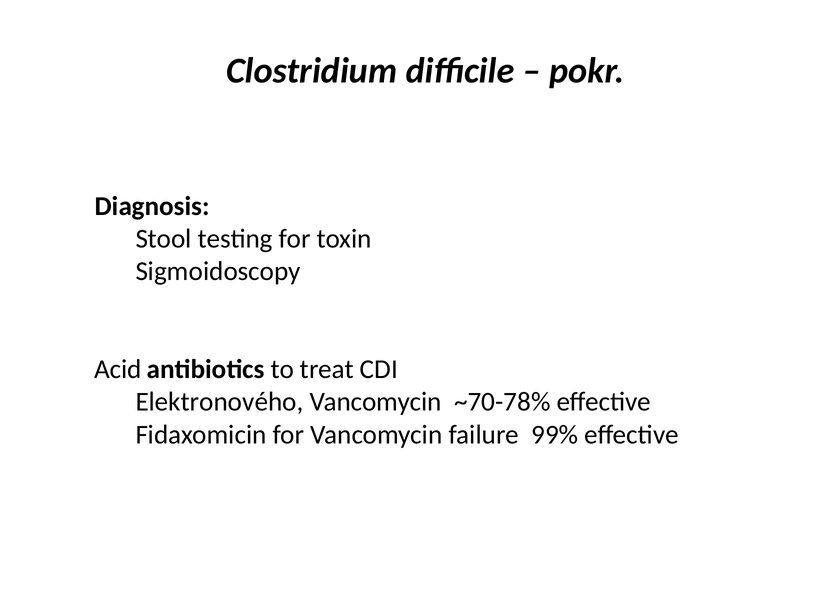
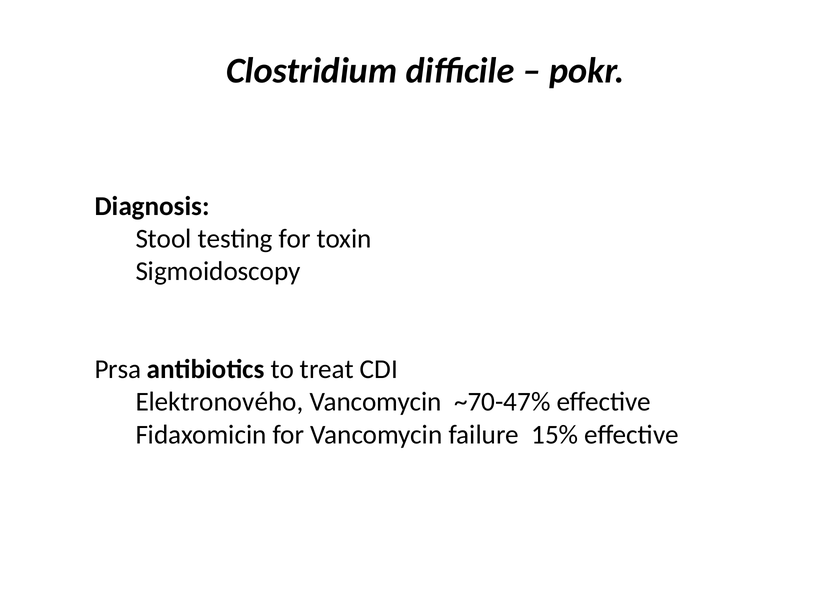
Acid: Acid -> Prsa (118, 369)
~70-78%: ~70-78% -> ~70-47% (502, 402)
99%: 99% -> 15% (555, 435)
